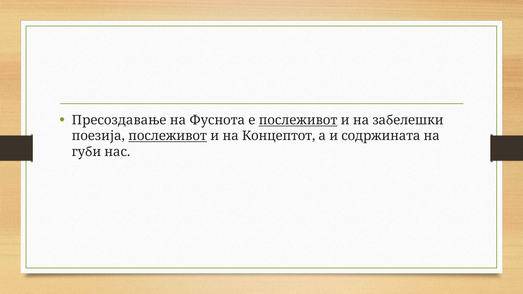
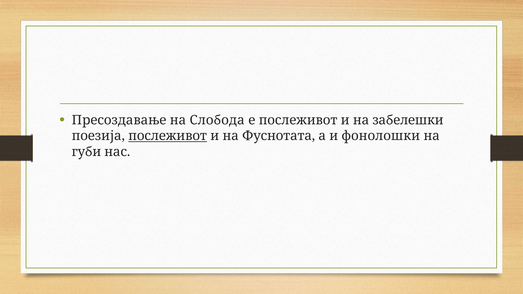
Фуснота: Фуснота -> Слобода (217, 120)
послеживот underline: present -> none (298, 120)
Концептот: Концептот -> Фуснотата (279, 136)
содржината: содржината -> фонолошки (381, 136)
